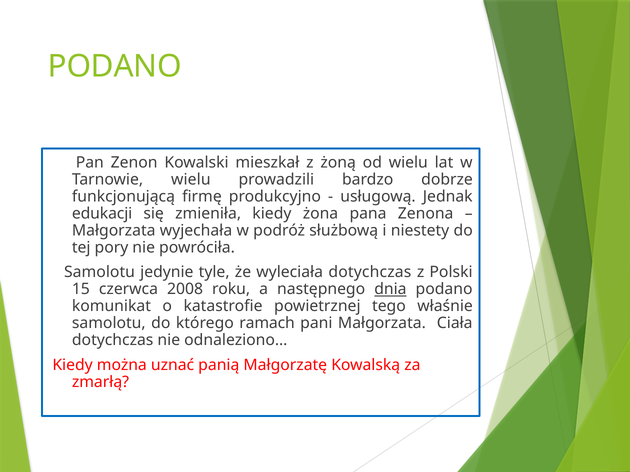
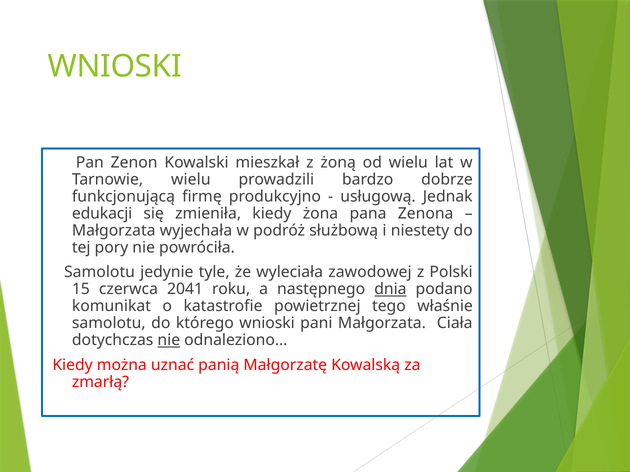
PODANO: PODANO -> WNIOSKI (115, 66)
wyleciała dotychczas: dotychczas -> zawodowej (370, 273)
2008: 2008 -> 2041 (185, 290)
którego ramach: ramach -> wnioski (267, 324)
nie underline: none -> present (169, 341)
